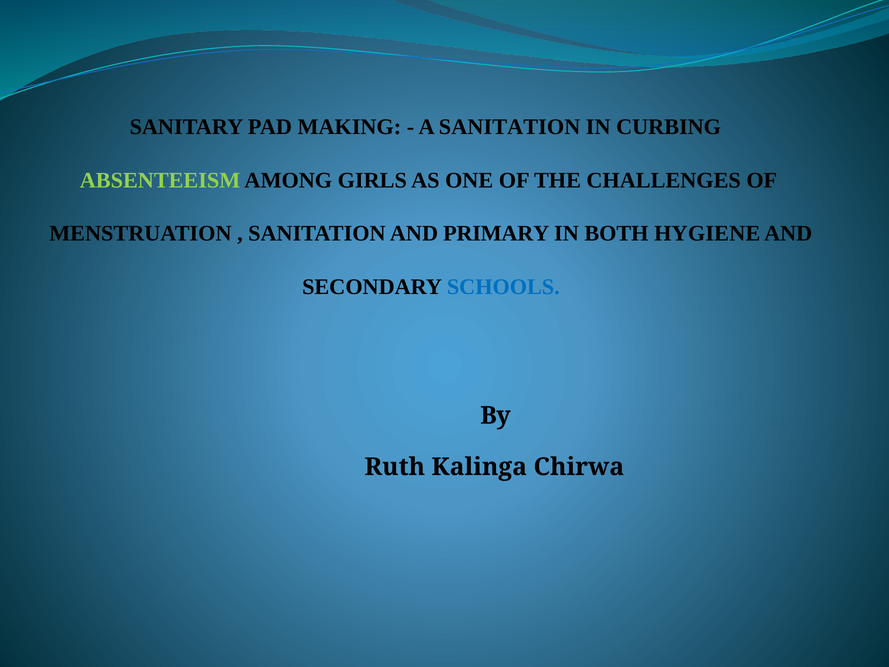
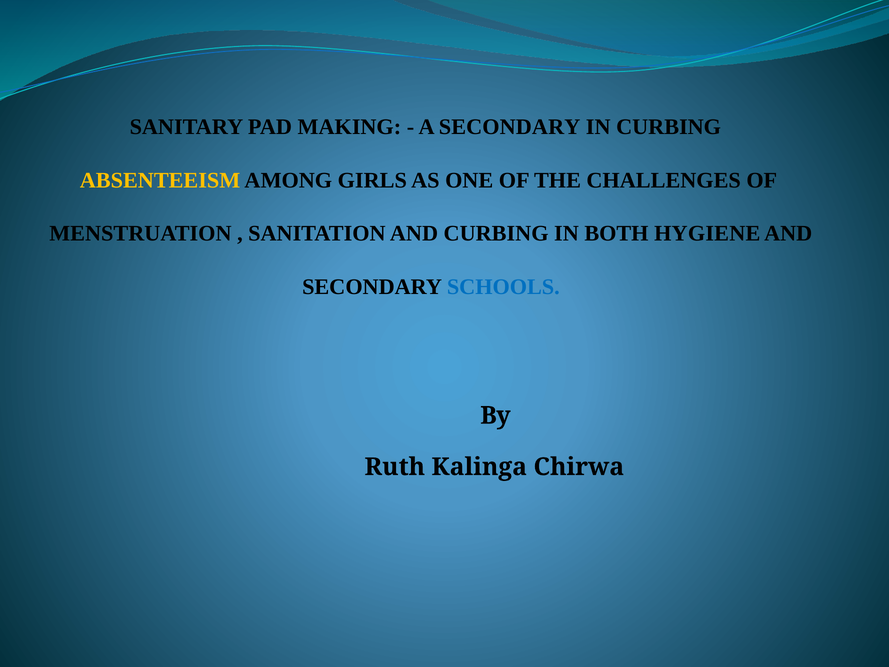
A SANITATION: SANITATION -> SECONDARY (510, 127)
ABSENTEEISM colour: light green -> yellow (160, 180)
AND PRIMARY: PRIMARY -> CURBING (496, 234)
